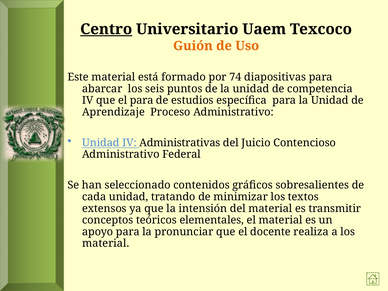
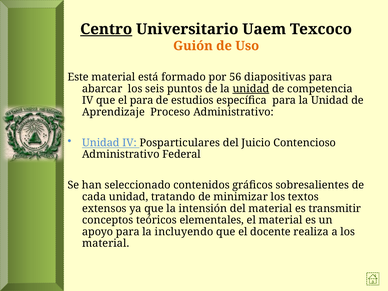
74: 74 -> 56 (235, 77)
unidad underline: none -> present (251, 89)
Administrativas: Administrativas -> Posparticulares (180, 143)
pronunciar: pronunciar -> incluyendo (184, 232)
